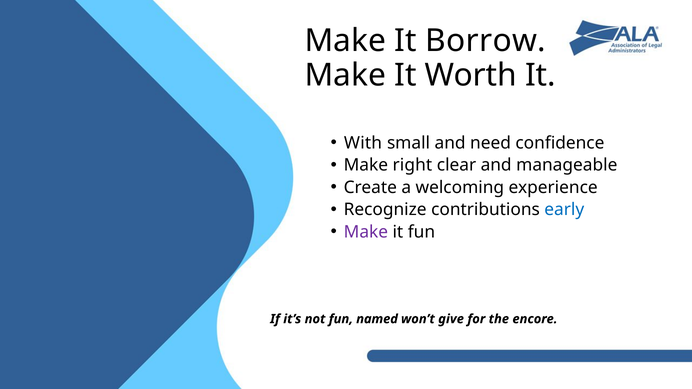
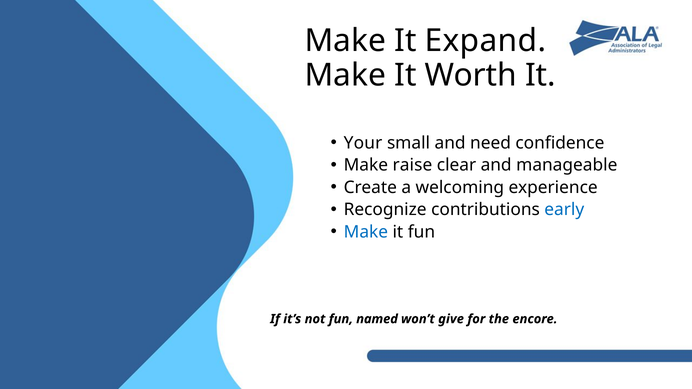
Borrow: Borrow -> Expand (486, 41)
With: With -> Your (363, 143)
right: right -> raise (412, 165)
Make colour: purple -> blue (366, 232)
